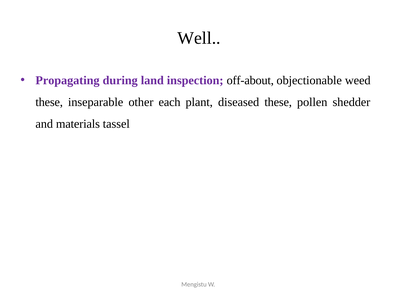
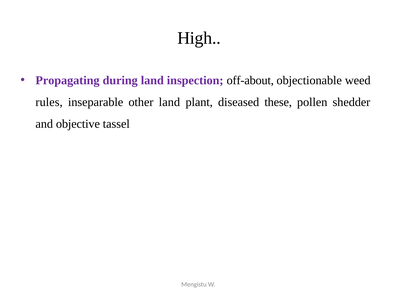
Well: Well -> High (199, 38)
these: these -> rules (49, 102)
other each: each -> land (169, 102)
materials: materials -> objective (78, 124)
